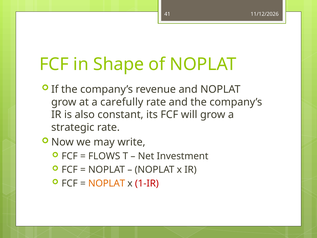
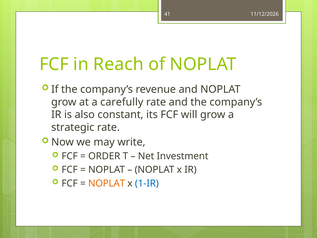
Shape: Shape -> Reach (118, 64)
FLOWS: FLOWS -> ORDER (104, 156)
1-IR colour: red -> blue (147, 183)
